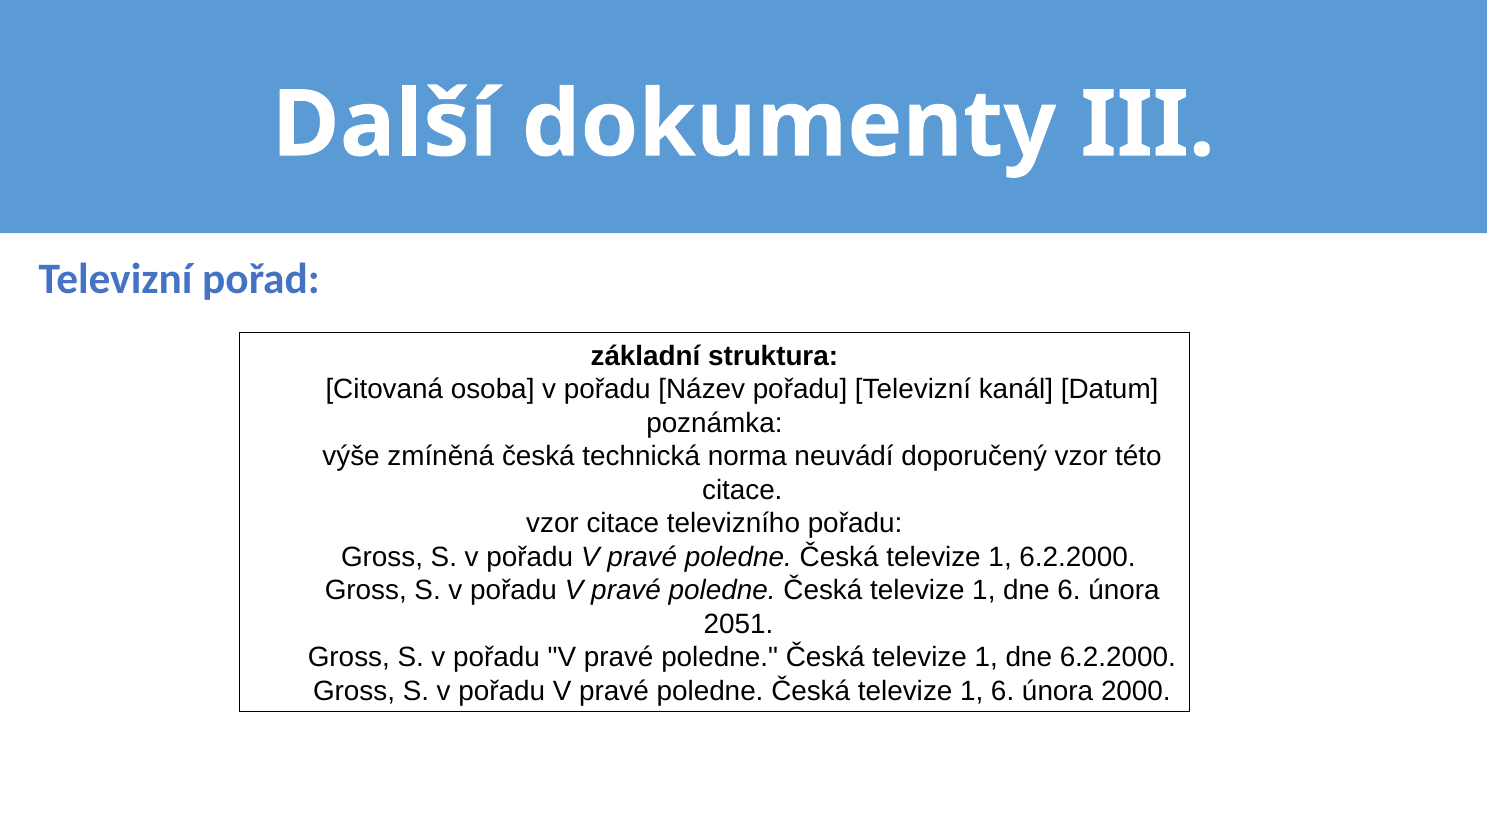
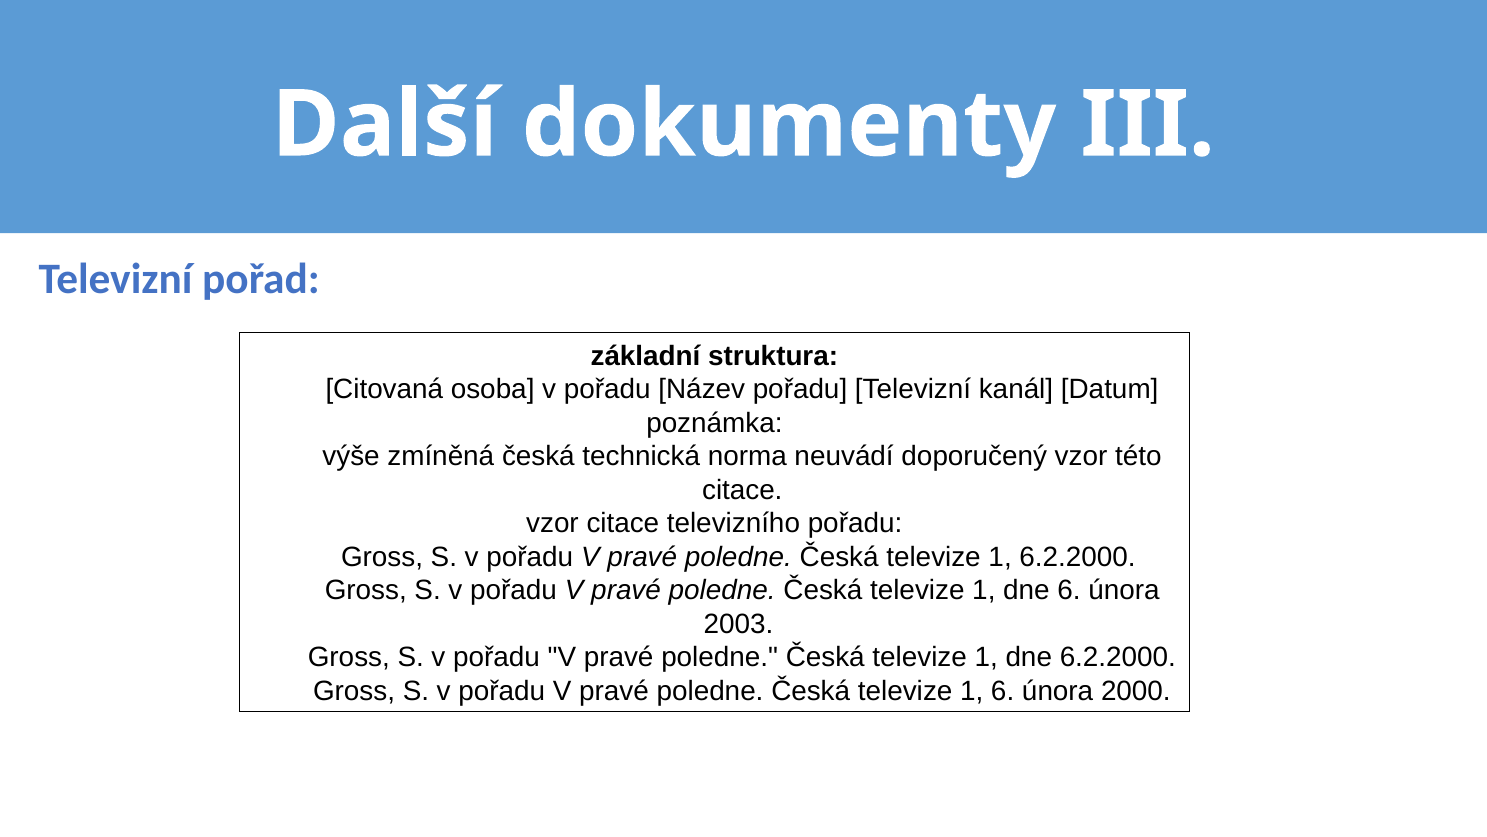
2051: 2051 -> 2003 (738, 624)
